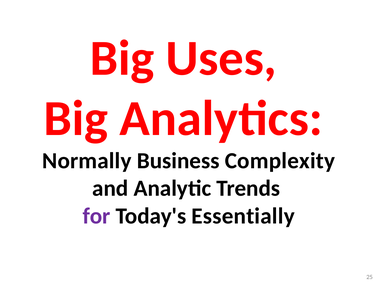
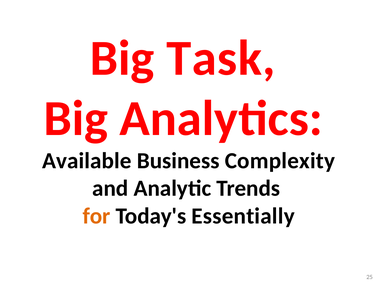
Uses: Uses -> Task (221, 58)
Normally: Normally -> Available (87, 161)
for colour: purple -> orange (97, 216)
